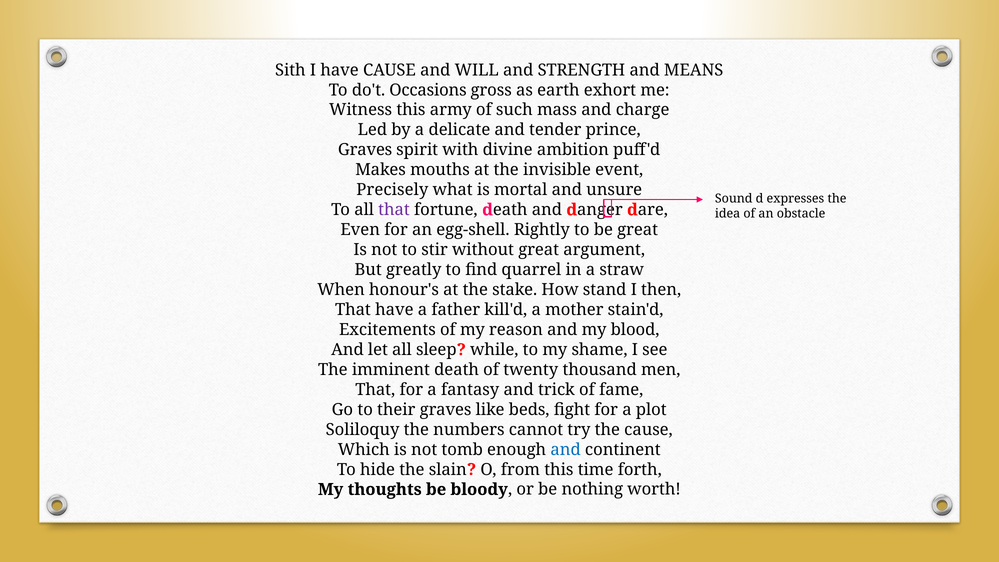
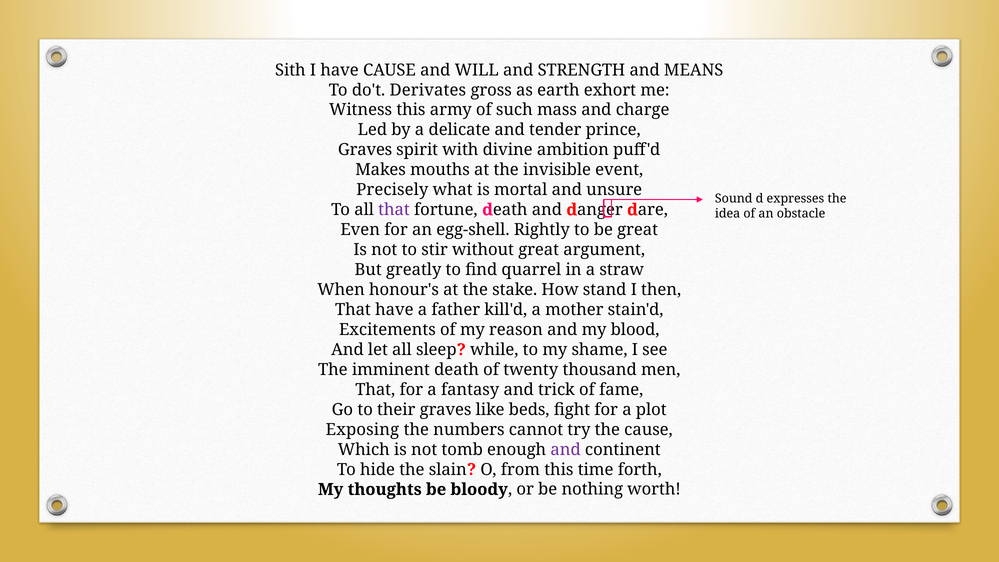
Occasions: Occasions -> Derivates (428, 90)
Soliloquy: Soliloquy -> Exposing (362, 430)
and colour: blue -> purple (566, 449)
